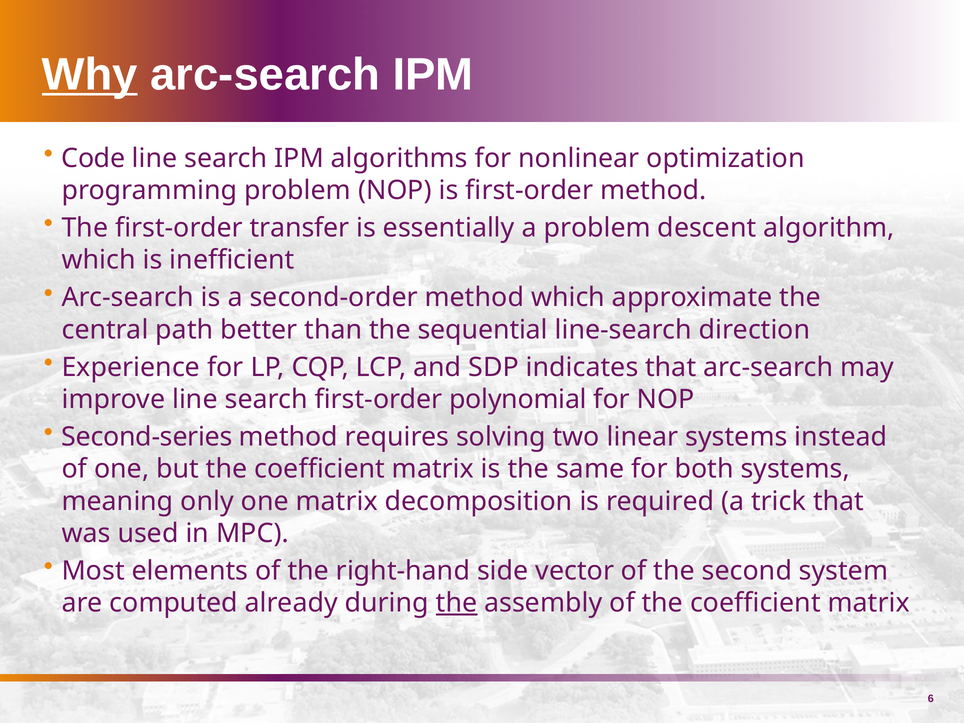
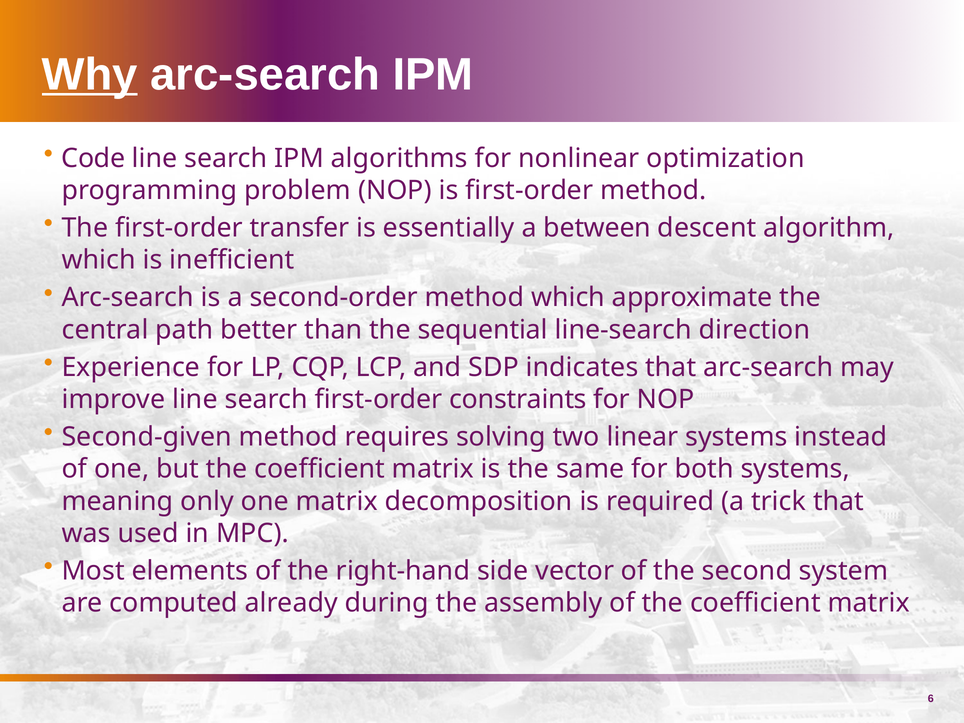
a problem: problem -> between (597, 228)
polynomial: polynomial -> constraints (518, 399)
Second-series: Second-series -> Second-given (147, 437)
the underline: present -> none (457, 603)
